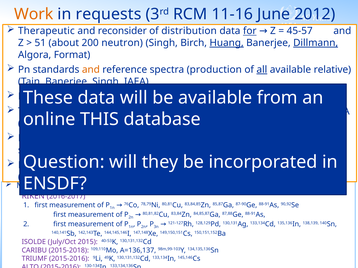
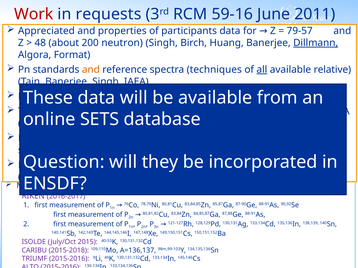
Work colour: orange -> red (34, 14)
11-16: 11-16 -> 59-16 (232, 14)
2012: 2012 -> 2011 (315, 14)
Therapeutic: Therapeutic -> Appreciated (46, 31)
and reconsider: reconsider -> properties (122, 31)
distribution: distribution -> participants (189, 31)
for underline: present -> none (250, 31)
45-57: 45-57 -> 79-57 (300, 31)
51: 51 -> 48 (40, 43)
Huang underline: present -> none (227, 43)
production: production -> techniques (214, 70)
THIS: THIS -> SETS (100, 119)
